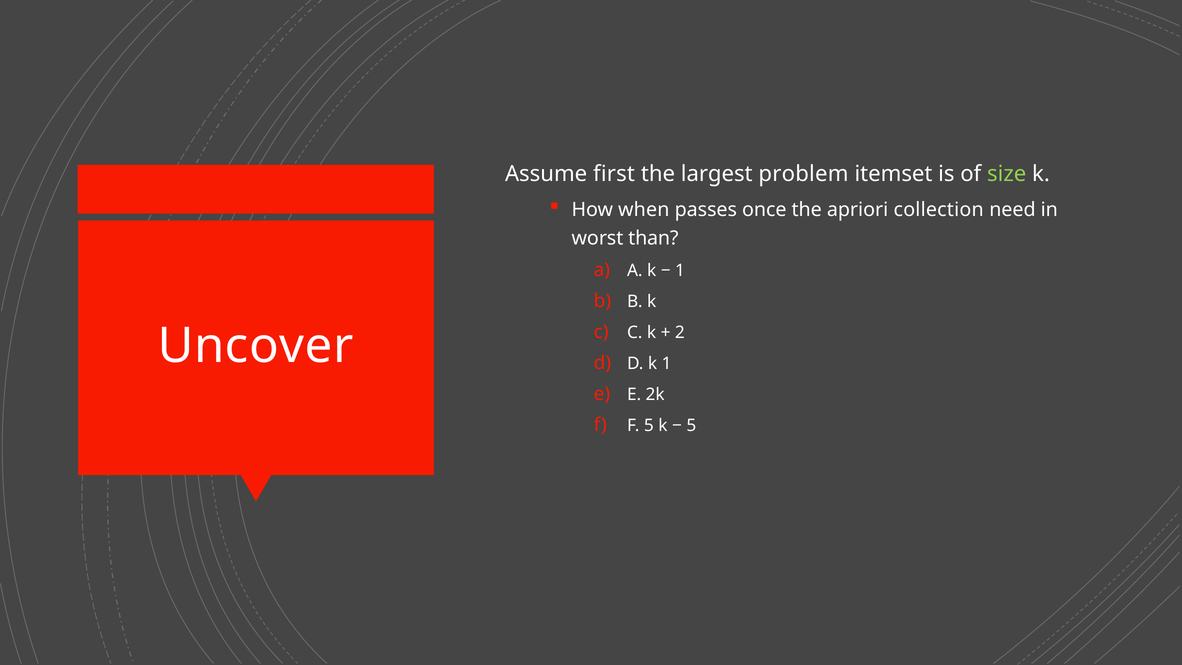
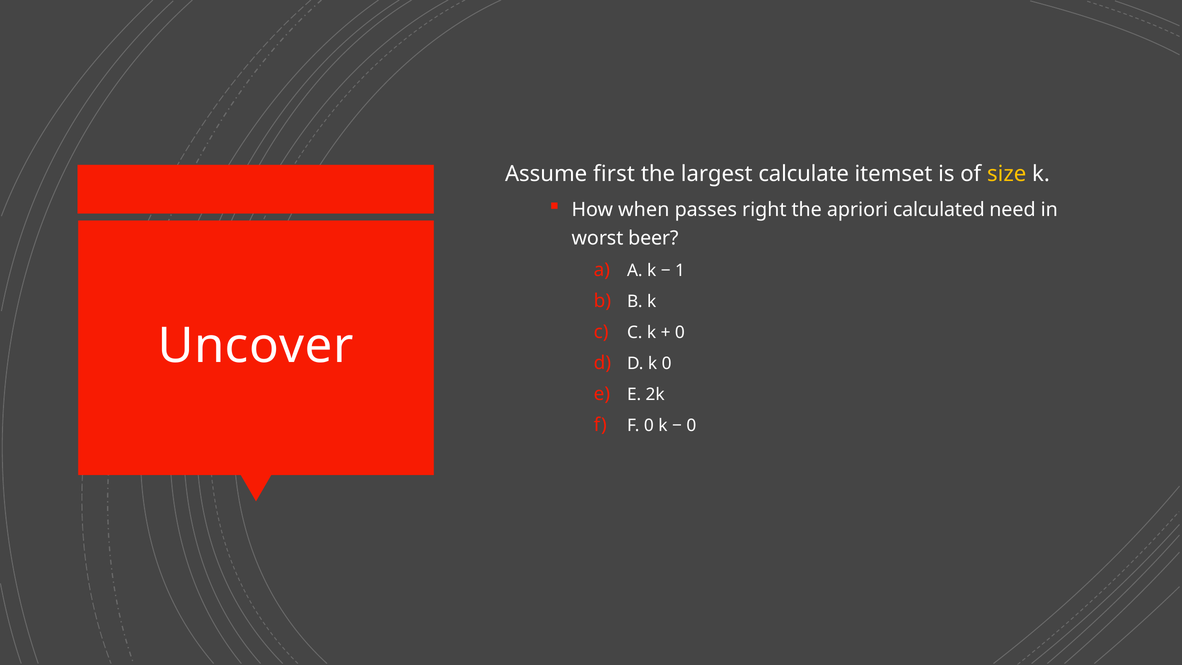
problem: problem -> calculate (804, 174)
size colour: light green -> yellow (1007, 174)
once: once -> right (764, 210)
collection: collection -> calculated (939, 210)
than: than -> beer (653, 238)
2: 2 -> 0 (680, 332)
k 1: 1 -> 0 (667, 363)
F 5: 5 -> 0 (649, 425)
5: 5 -> 0 (691, 425)
